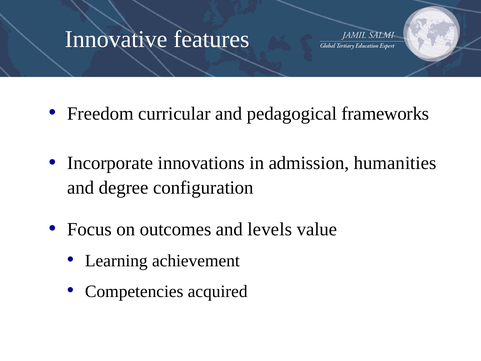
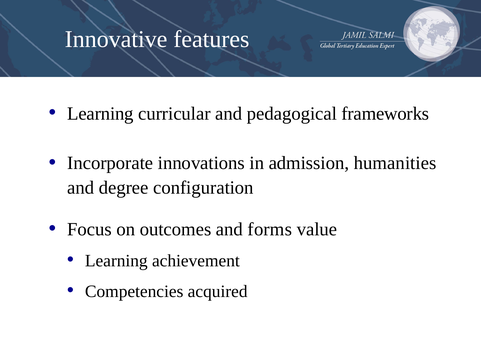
Freedom: Freedom -> Learning (100, 114)
levels: levels -> forms (270, 229)
